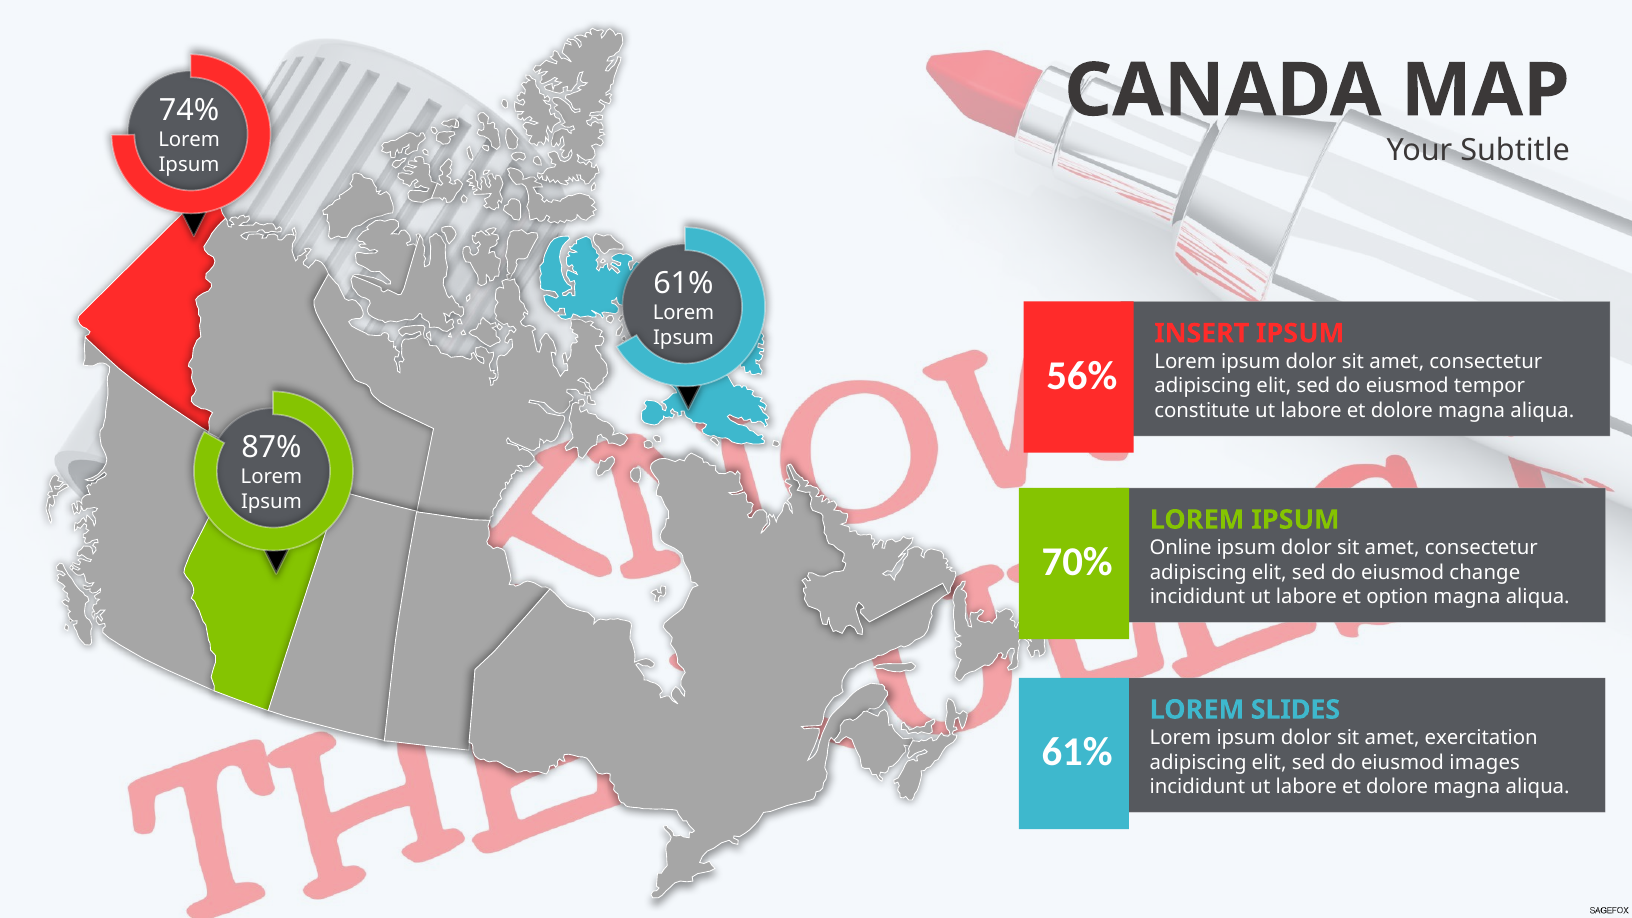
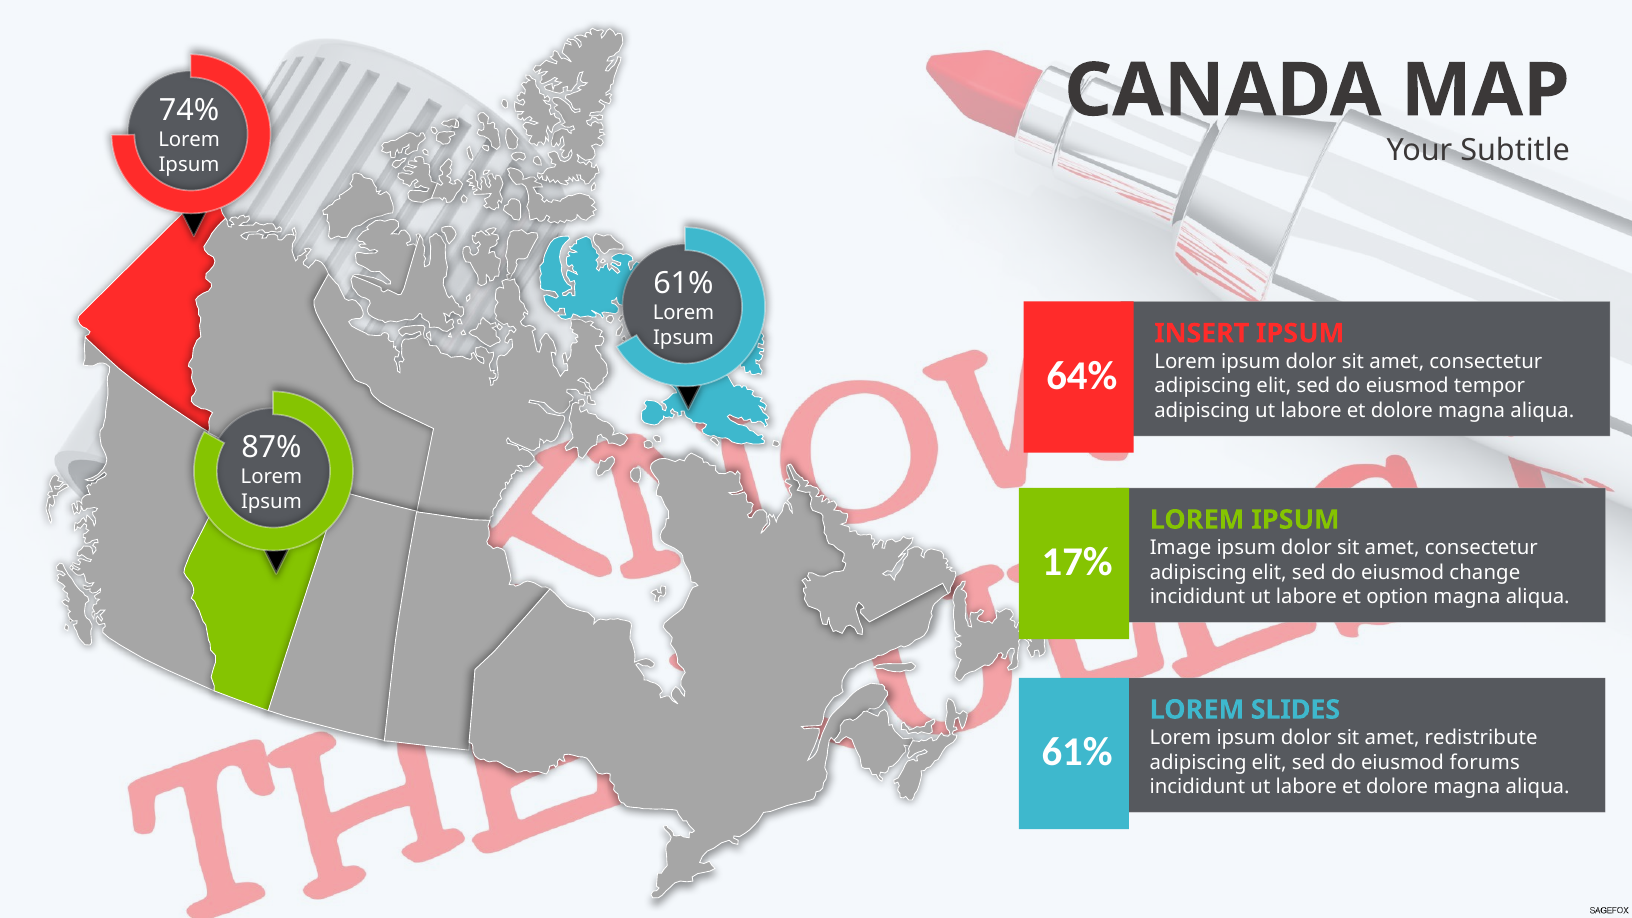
56%: 56% -> 64% (1082, 376)
constitute: constitute -> adipiscing (1202, 410)
Online: Online -> Image (1181, 548)
70%: 70% -> 17% (1077, 562)
exercitation: exercitation -> redistribute (1481, 738)
images: images -> forums (1485, 762)
